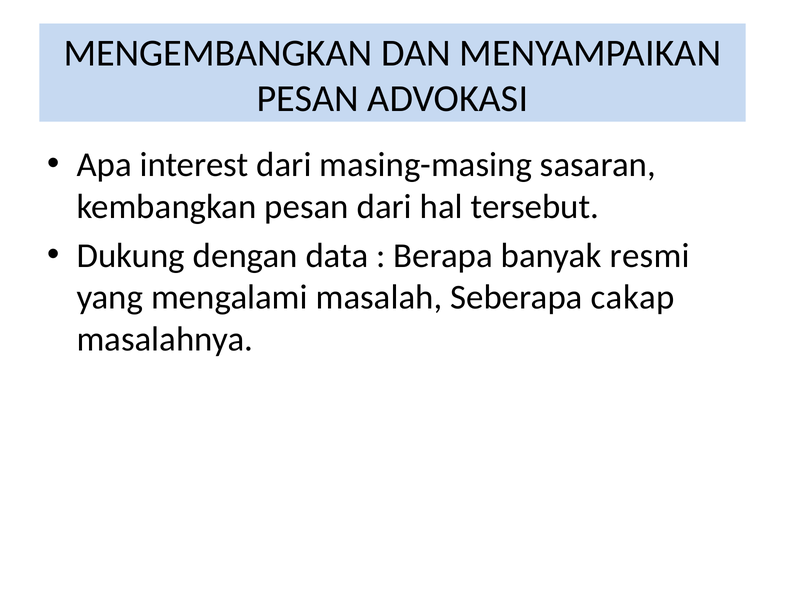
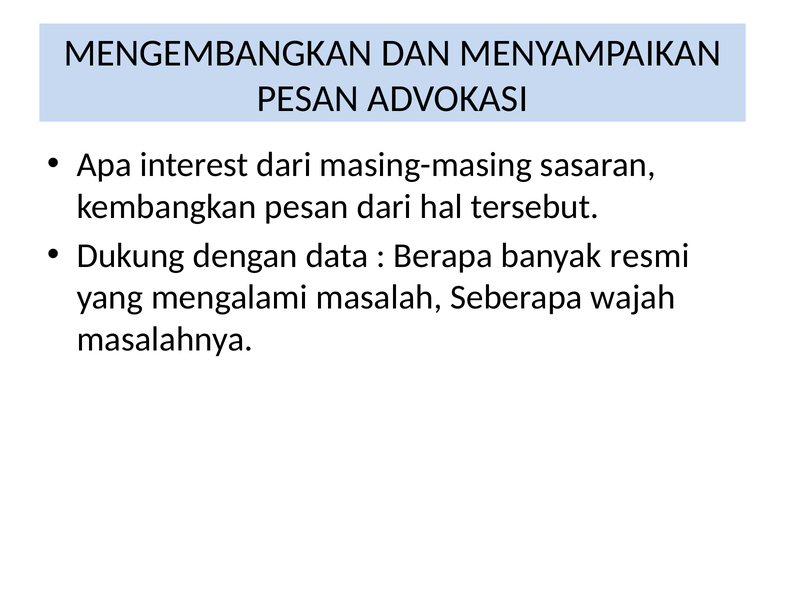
cakap: cakap -> wajah (633, 297)
